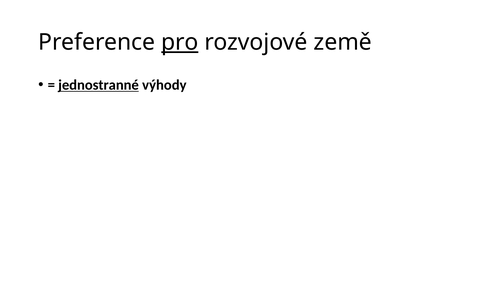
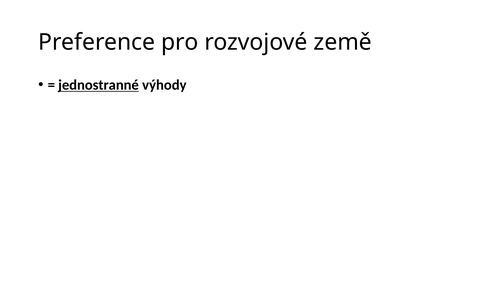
pro underline: present -> none (180, 42)
